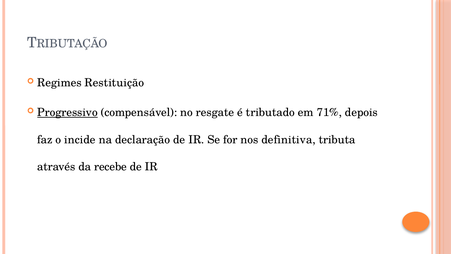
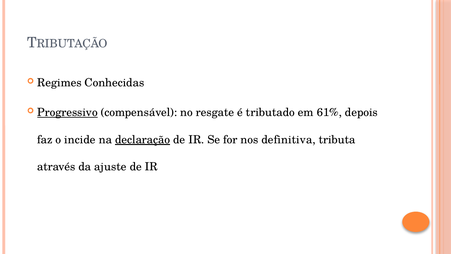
Restituição: Restituição -> Conhecidas (114, 83)
71%: 71% -> 61% (329, 112)
declaração underline: none -> present (143, 139)
recebe: recebe -> ajuste (110, 167)
